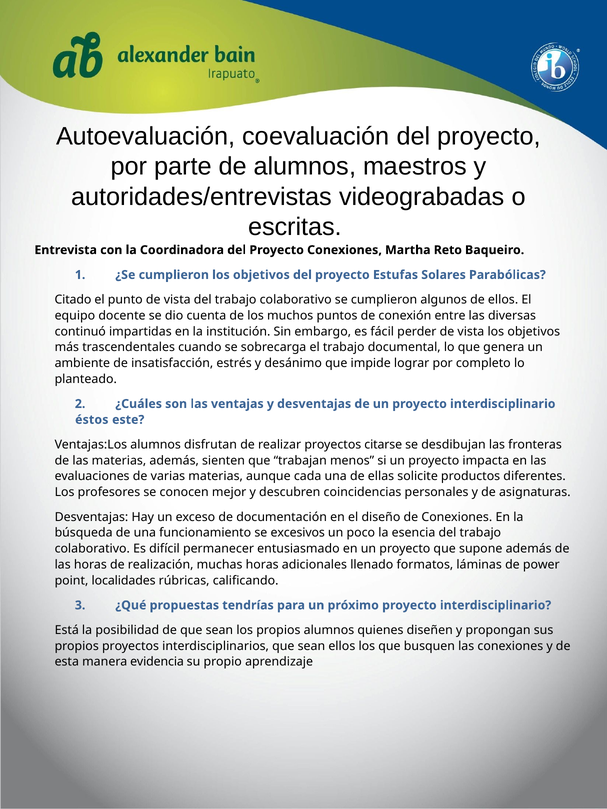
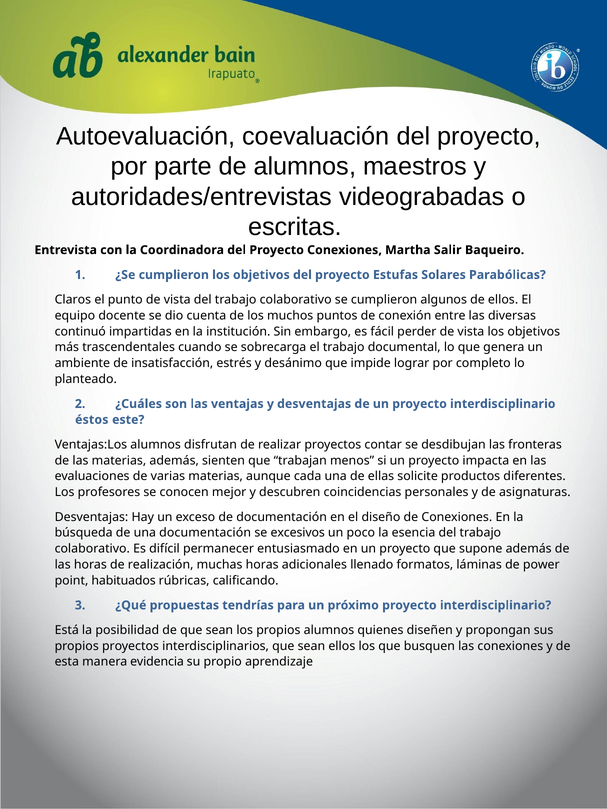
Reto: Reto -> Salir (448, 250)
Citado: Citado -> Claros (73, 300)
citarse: citarse -> contar (383, 445)
una funcionamiento: funcionamiento -> documentación (205, 533)
localidades: localidades -> habituados (124, 581)
